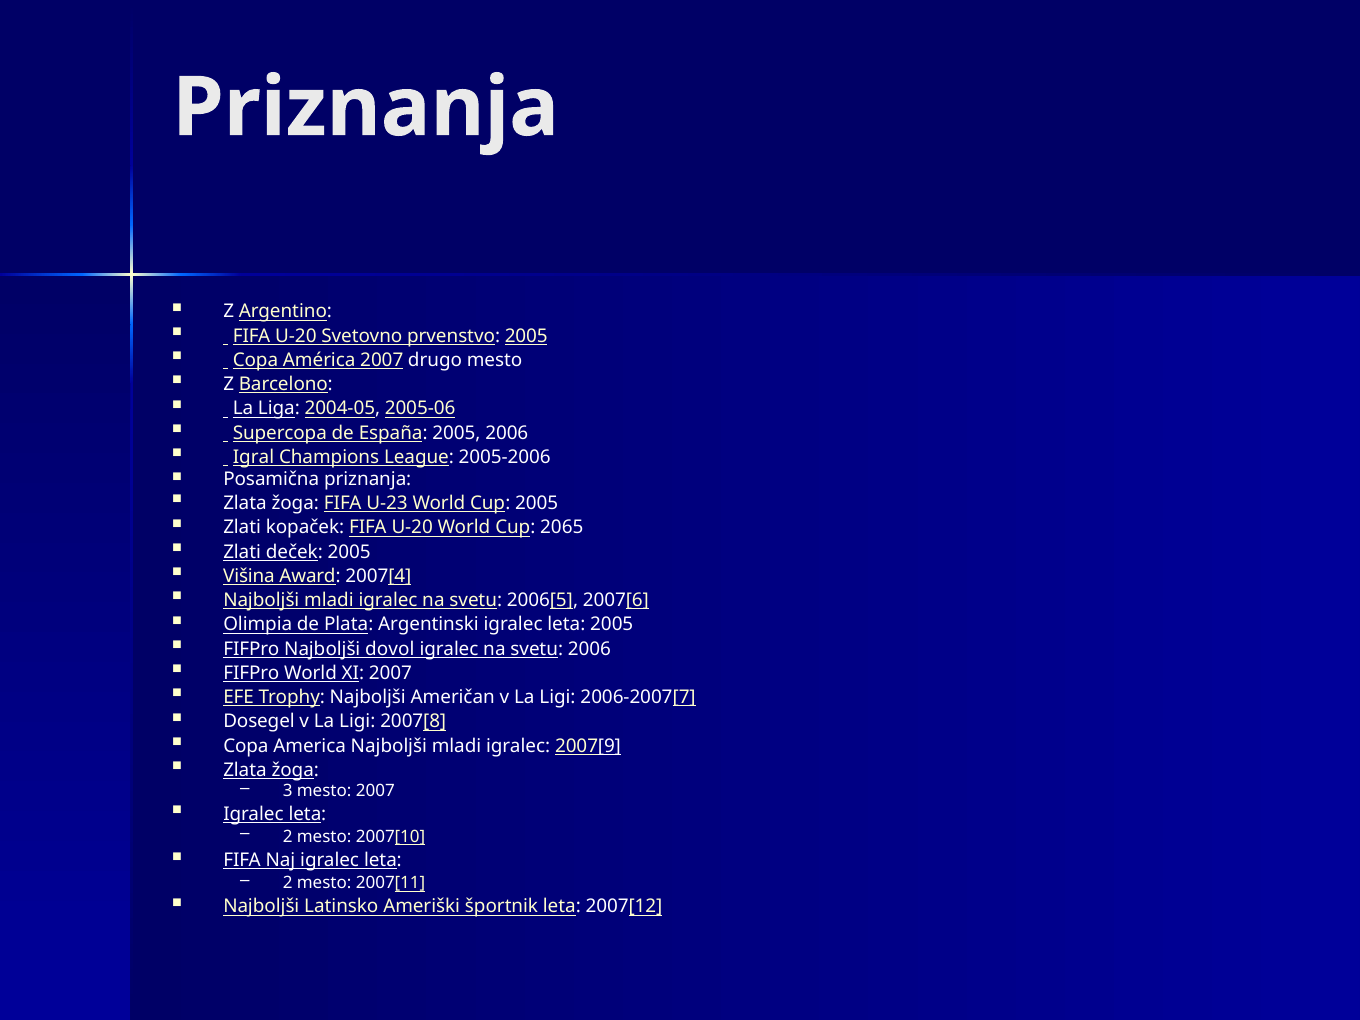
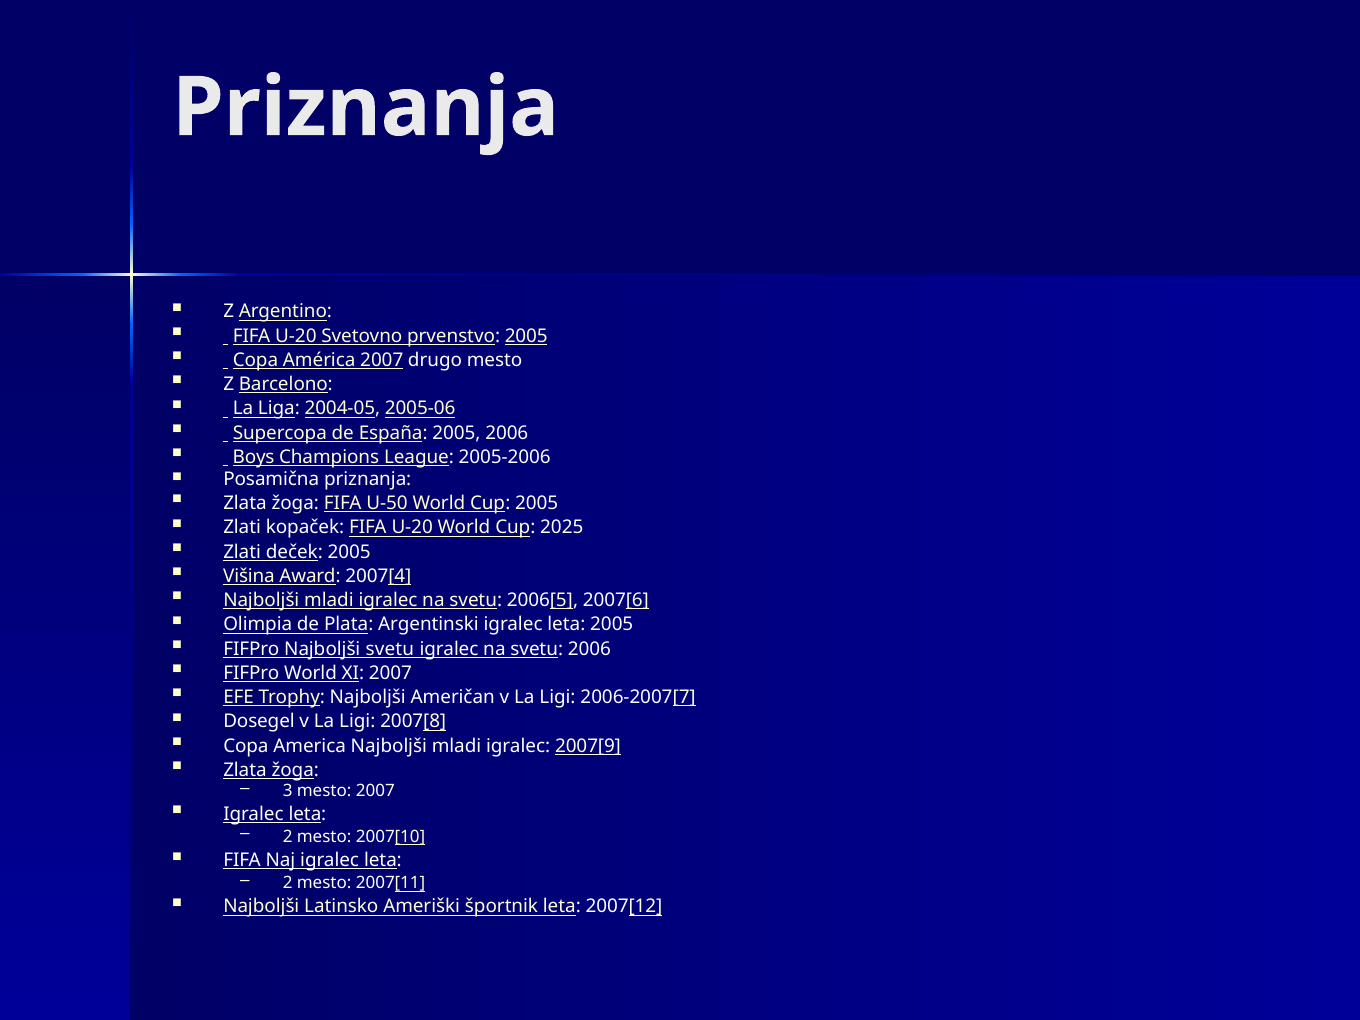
Igral: Igral -> Boys (254, 457)
U-23: U-23 -> U-50 (387, 503)
2065: 2065 -> 2025 (562, 528)
Najboljši dovol: dovol -> svetu (390, 649)
